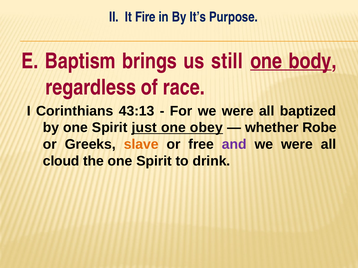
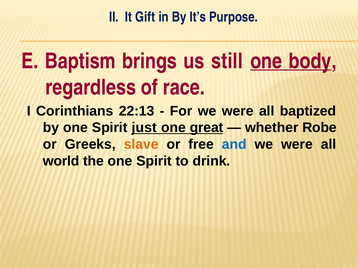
Fire: Fire -> Gift (145, 17)
43:13: 43:13 -> 22:13 (137, 111)
obey: obey -> great (207, 128)
and colour: purple -> blue (234, 145)
cloud: cloud -> world (61, 161)
